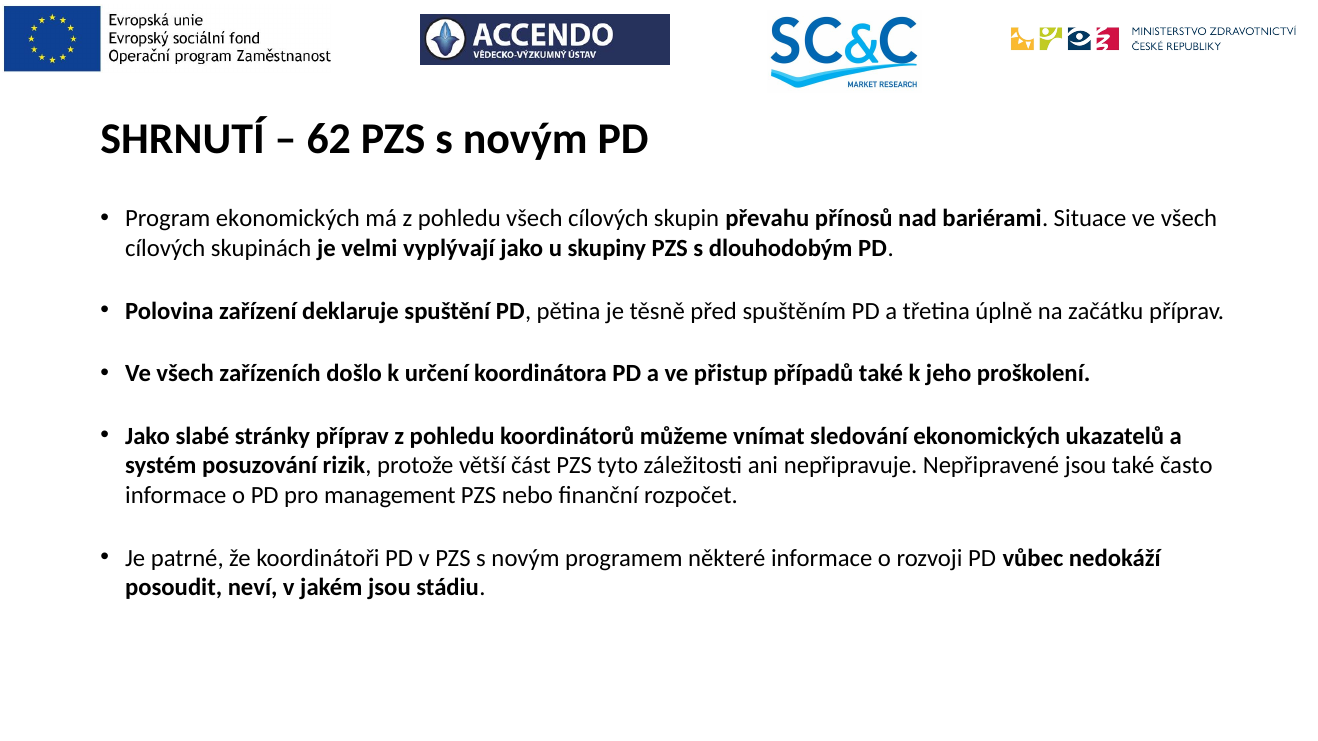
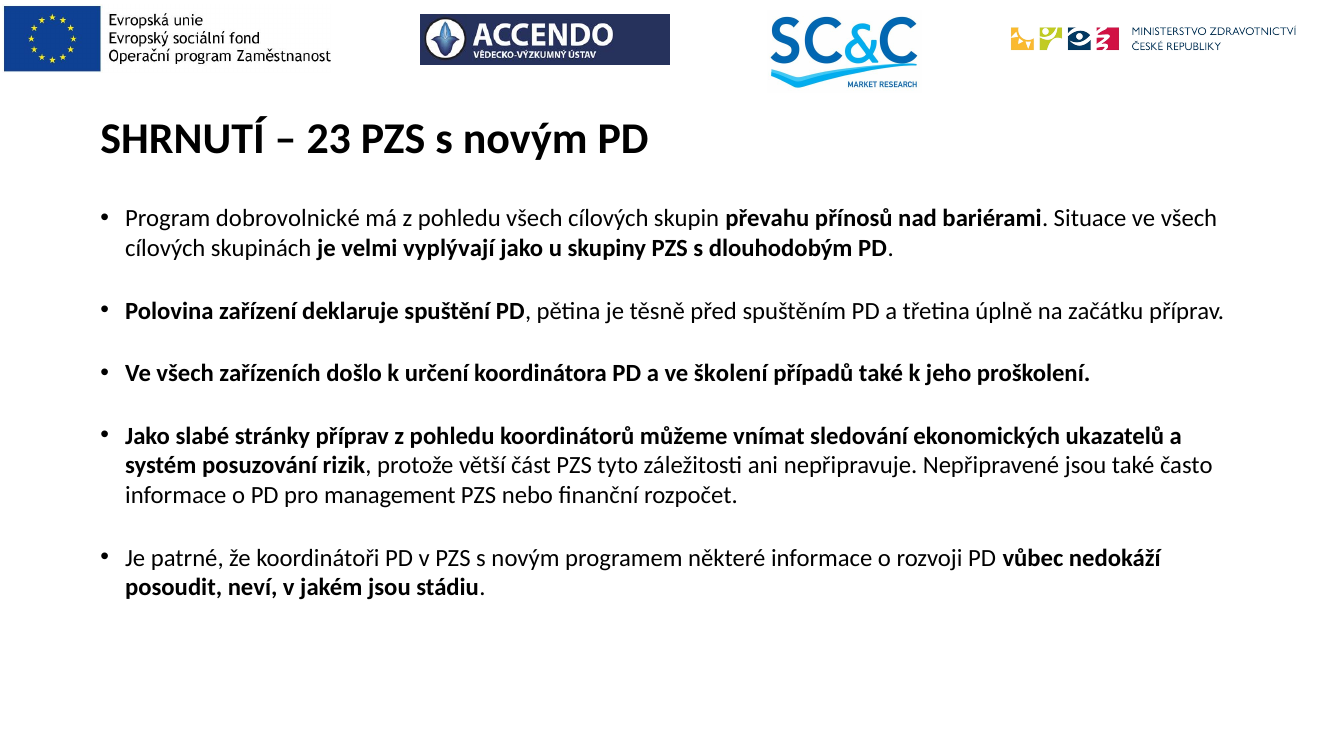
62: 62 -> 23 (329, 139)
Program ekonomických: ekonomických -> dobrovolnické (288, 219)
přistup: přistup -> školení (731, 374)
